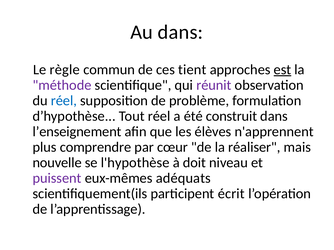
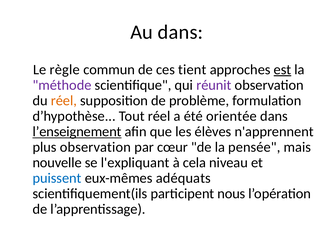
réel colour: blue -> orange (64, 101)
construit: construit -> orientée (231, 116)
l’enseignement underline: none -> present (77, 132)
plus comprendre: comprendre -> observation (95, 147)
réaliser: réaliser -> pensée (254, 147)
l'hypothèse: l'hypothèse -> l'expliquant (135, 163)
doit: doit -> cela (194, 163)
puissent colour: purple -> blue (57, 179)
écrit: écrit -> nous (231, 194)
